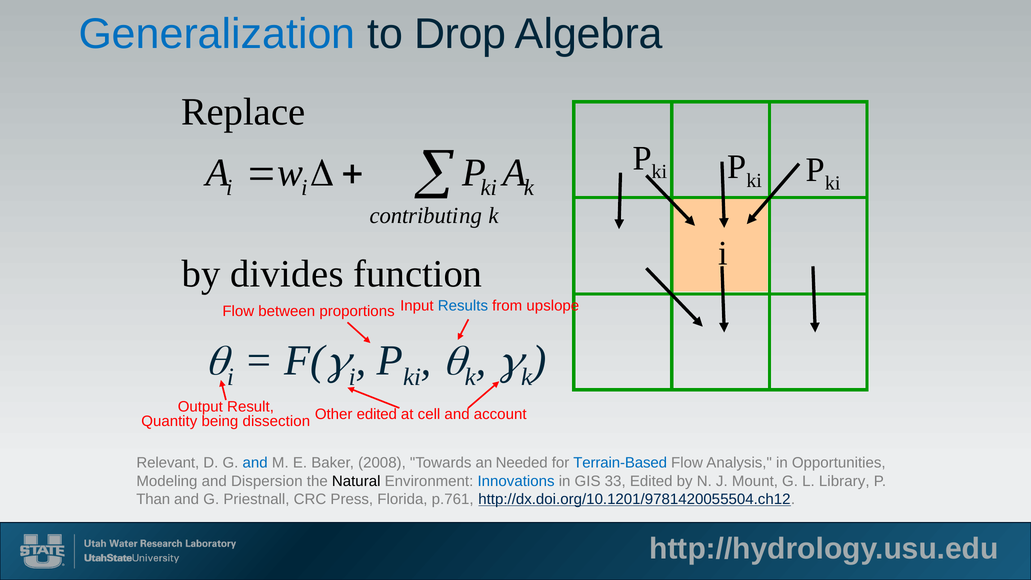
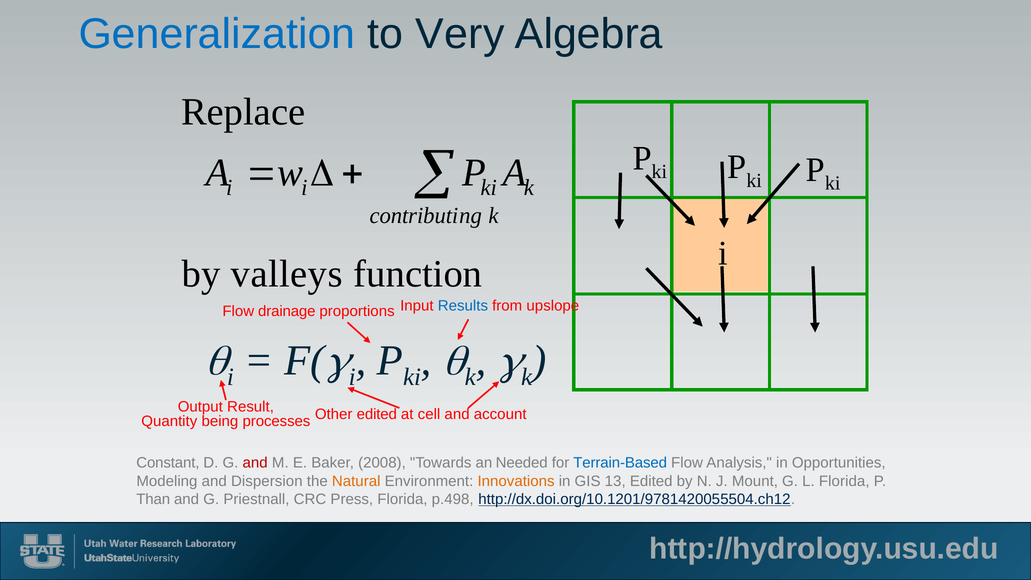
Drop: Drop -> Very (460, 34)
divides: divides -> valleys (287, 274)
between: between -> drainage (287, 311)
dissection: dissection -> processes (276, 421)
Relevant: Relevant -> Constant (168, 463)
and colour: blue -> red (255, 463)
Natural colour: black -> orange (356, 481)
Innovations colour: blue -> orange (516, 481)
33: 33 -> 13 (615, 481)
L Library: Library -> Florida (844, 481)
p.761: p.761 -> p.498 (453, 499)
